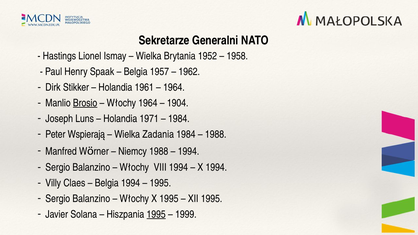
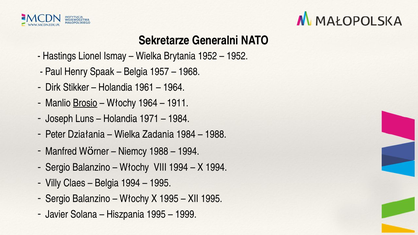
1958: 1958 -> 1952 (237, 56)
1962: 1962 -> 1968 (189, 72)
1904: 1904 -> 1911 (178, 103)
Wspierają: Wspierają -> Działania (86, 134)
1995 underline: present -> none (156, 214)
